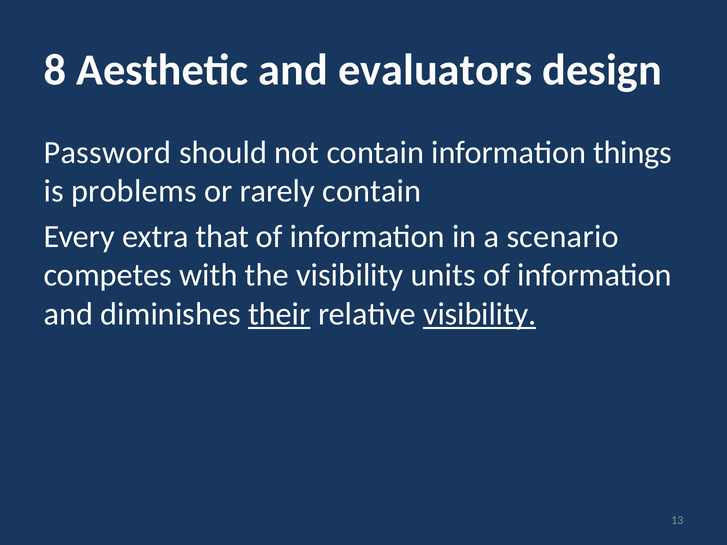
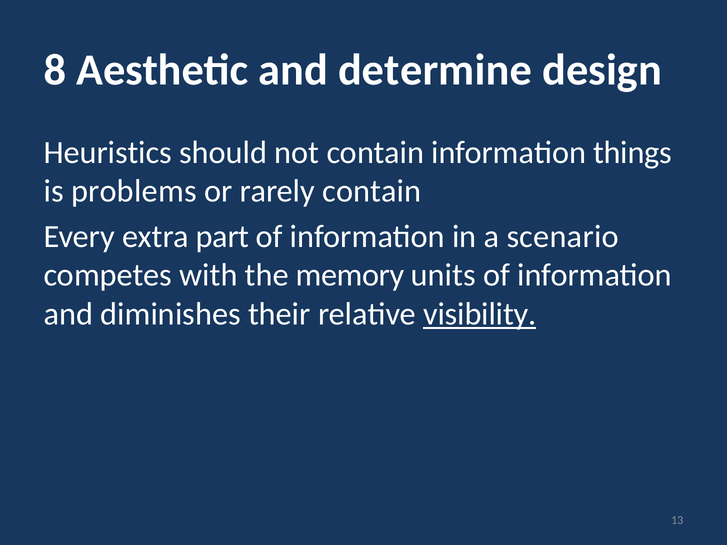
evaluators: evaluators -> determine (435, 70)
Password: Password -> Heuristics (108, 153)
that: that -> part (222, 237)
the visibility: visibility -> memory (350, 275)
their underline: present -> none (279, 314)
